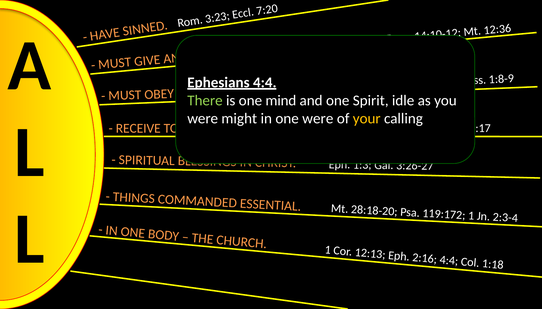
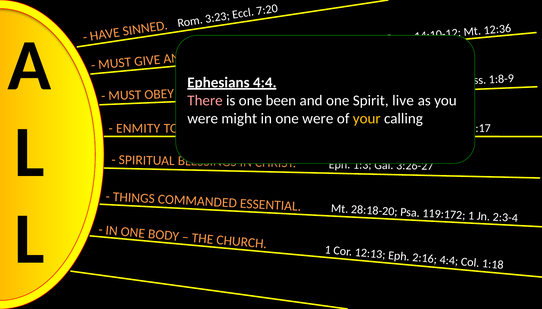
There colour: light green -> pink (205, 100)
mind: mind -> been (281, 100)
idle: idle -> live (403, 100)
RECEIVE: RECEIVE -> ENMITY (138, 128)
